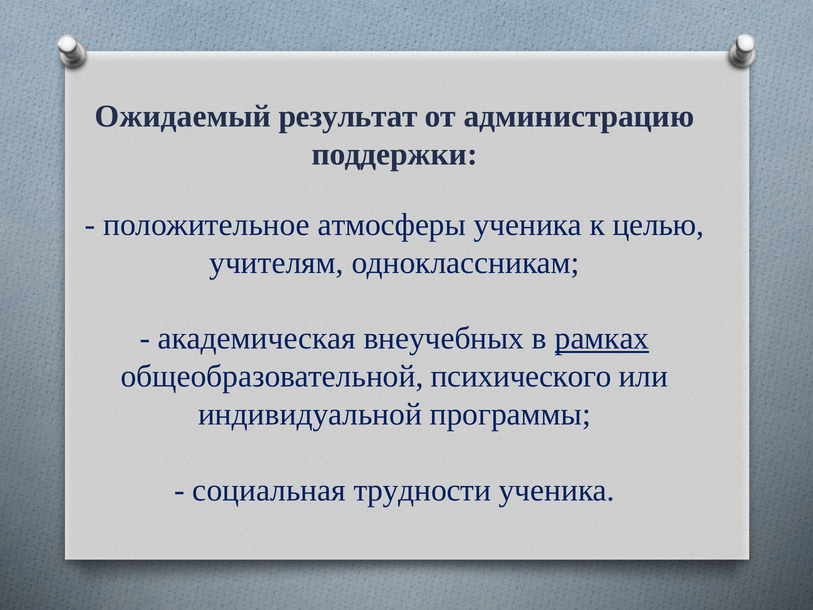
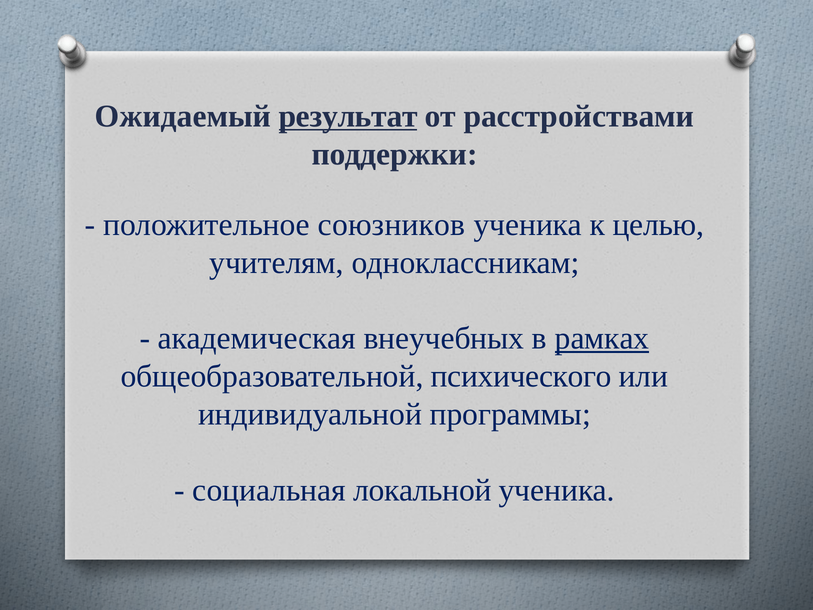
результат underline: none -> present (348, 116)
администрацию: администрацию -> расстройствами (579, 116)
атмосферы: атмосферы -> союзников (392, 225)
трудности: трудности -> локальной (422, 490)
